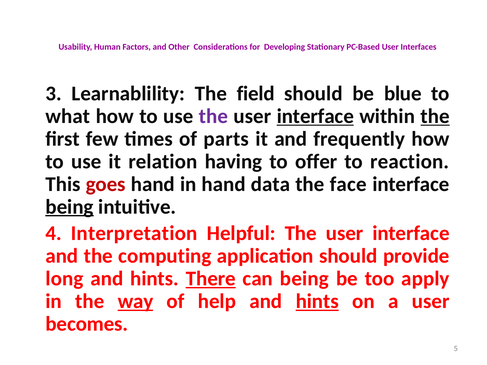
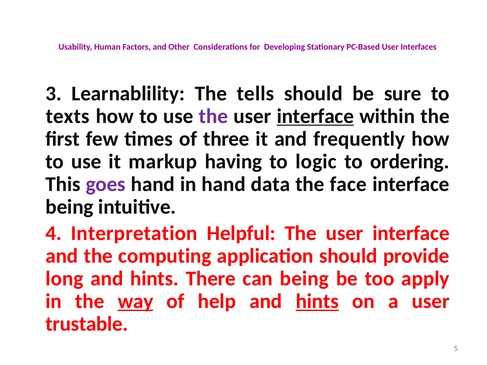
field: field -> tells (255, 94)
blue: blue -> sure (403, 94)
what: what -> texts (68, 116)
the underline: present -> none (435, 116)
parts: parts -> three (226, 139)
relation: relation -> markup (163, 162)
offer: offer -> logic (316, 162)
reaction: reaction -> ordering (410, 162)
goes colour: red -> purple (106, 184)
being underline: present -> none (70, 207)
There underline: present -> none (211, 279)
becomes: becomes -> trustable (87, 324)
